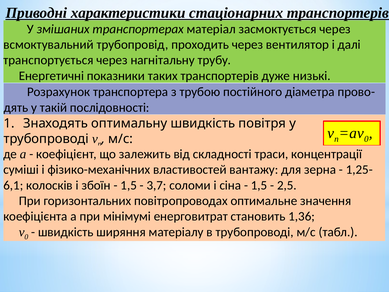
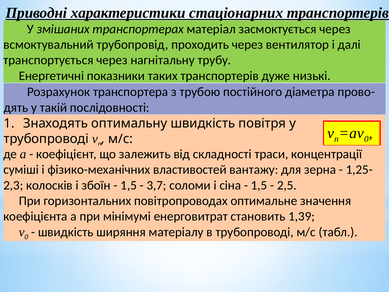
6,1: 6,1 -> 2,3 (13, 185)
1,36: 1,36 -> 1,39 (302, 216)
